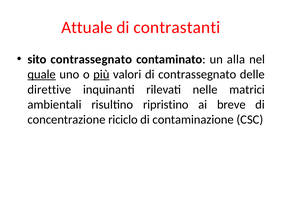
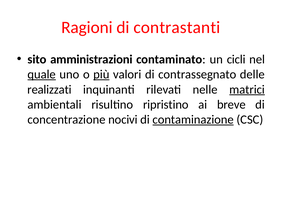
Attuale: Attuale -> Ragioni (87, 27)
sito contrassegnato: contrassegnato -> amministrazioni (91, 59)
alla: alla -> cicli (236, 59)
direttive: direttive -> realizzati (49, 89)
matrici underline: none -> present (247, 89)
riciclo: riciclo -> nocivi (123, 119)
contaminazione underline: none -> present (193, 119)
